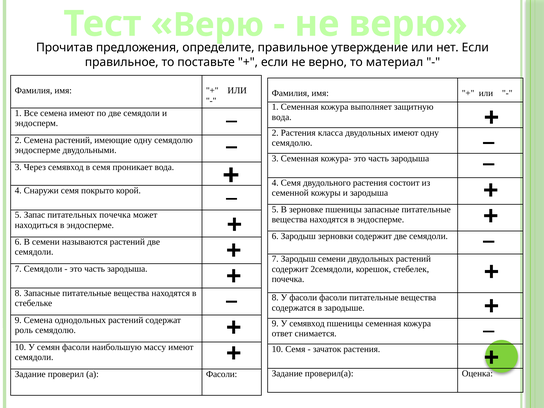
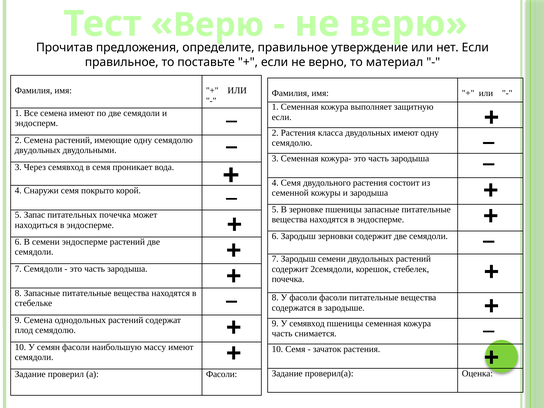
вода: вода -> если (282, 117)
эндосперме: эндосперме -> двудольных (38, 150)
семени называются: называются -> эндосперме (85, 242)
роль: роль -> плод (24, 330)
ответ: ответ -> часть (282, 333)
